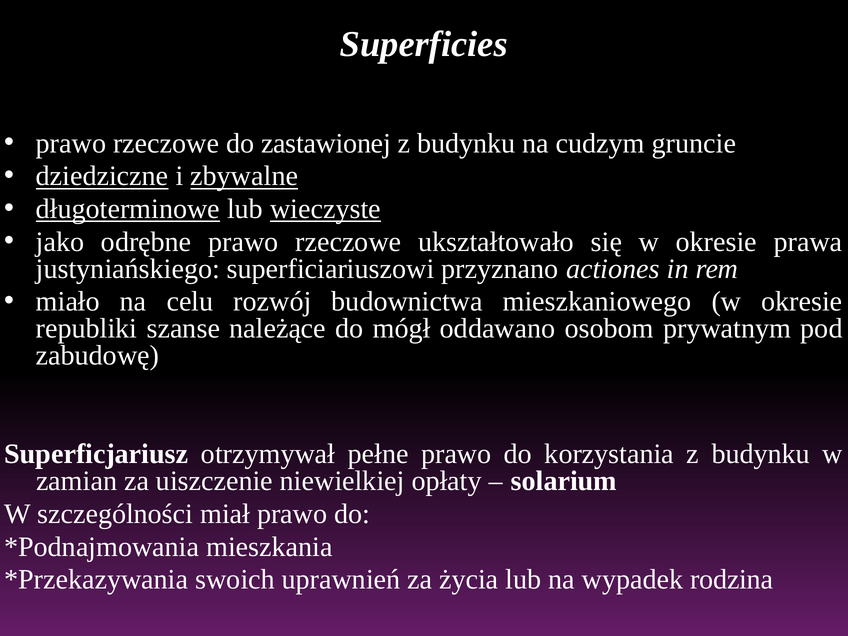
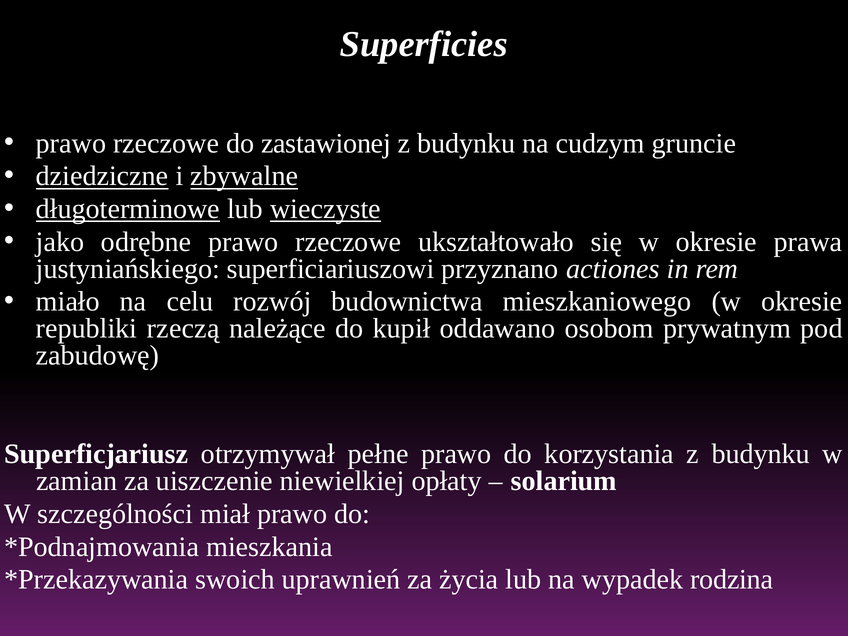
szanse: szanse -> rzeczą (183, 329)
mógł: mógł -> kupił (402, 329)
